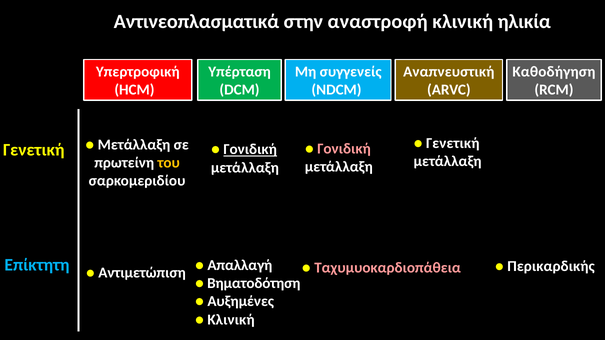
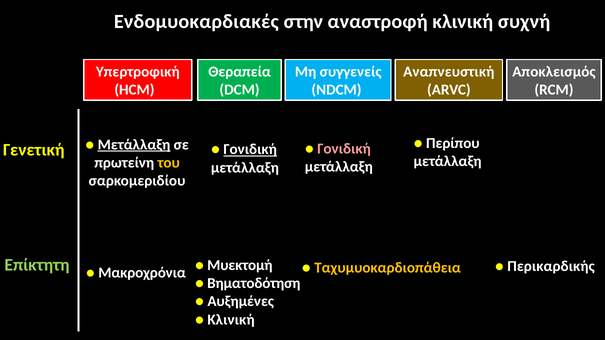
Αντινεοπλασματικά: Αντινεοπλασματικά -> Ενδομυοκαρδιακές (196, 22)
ηλικία: ηλικία -> συχνή (524, 22)
Υπέρταση: Υπέρταση -> Θεραπεία (240, 72)
Καθοδήγηση: Καθοδήγηση -> Αποκλεισμός (554, 72)
Γενετική: Γενετική -> Περίπου (453, 143)
Μετάλλαξη underline: none -> present (134, 145)
Επίκτητη colour: light blue -> light green (37, 265)
Απαλλαγή: Απαλλαγή -> Μυεκτομή (240, 265)
Ταχυμυοκαρδιοπάθεια colour: pink -> yellow (388, 268)
Αντιμετώπιση: Αντιμετώπιση -> Μακροχρόνια (142, 273)
